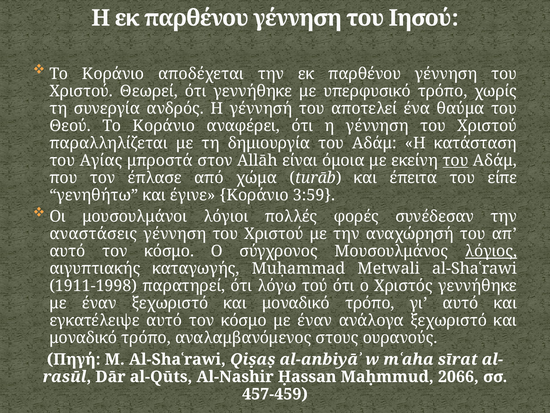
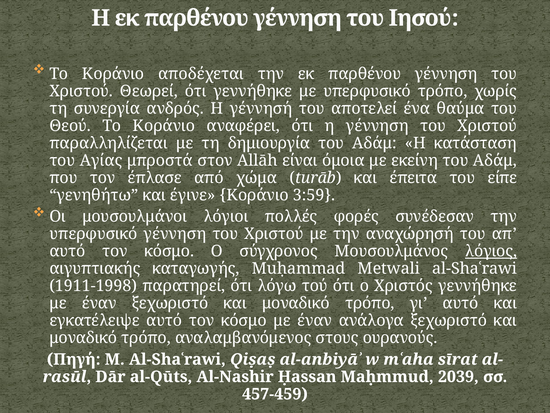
του underline: present -> none (455, 160)
αναστάσεις: αναστάσεις -> υπερφυσικό (93, 234)
2066: 2066 -> 2039 (458, 376)
